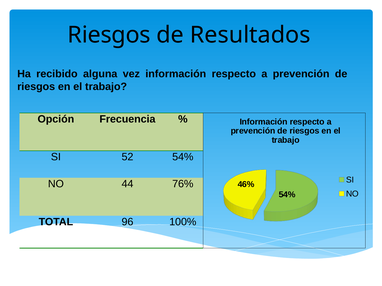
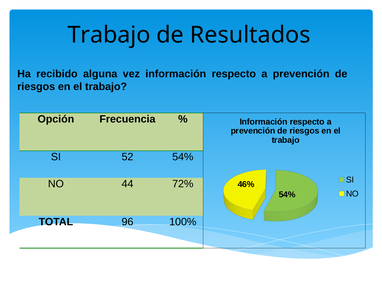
Riesgos: Riesgos -> Trabajo (109, 35)
76%: 76% -> 72% (183, 184)
